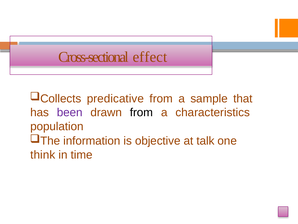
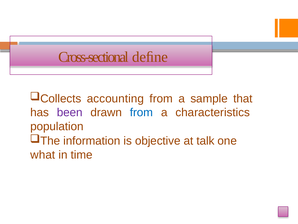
effect: effect -> deﬁne (150, 57)
predicative: predicative -> accounting (115, 98)
from colour: black -> blue (141, 112)
think: think -> what (43, 155)
